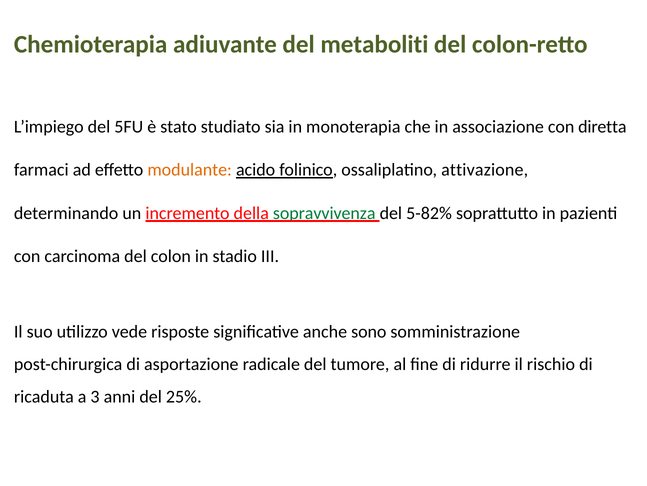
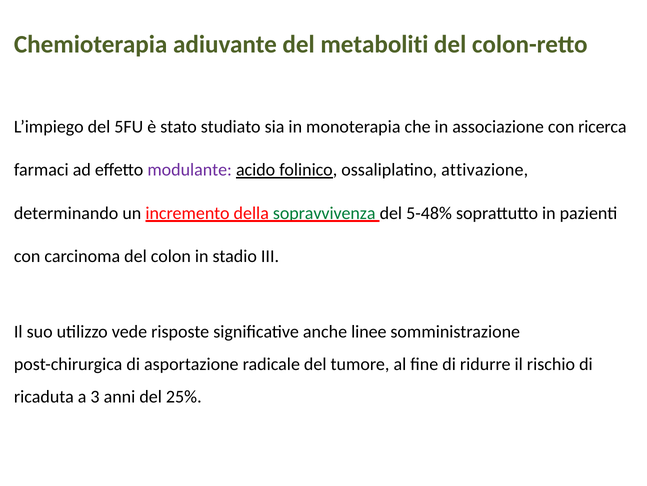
diretta: diretta -> ricerca (602, 127)
modulante colour: orange -> purple (190, 170)
5-82%: 5-82% -> 5-48% (429, 213)
sono: sono -> linee (369, 331)
